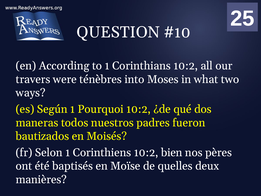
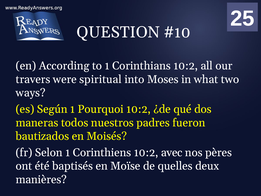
ténèbres: ténèbres -> spiritual (101, 79)
bien: bien -> avec (172, 152)
